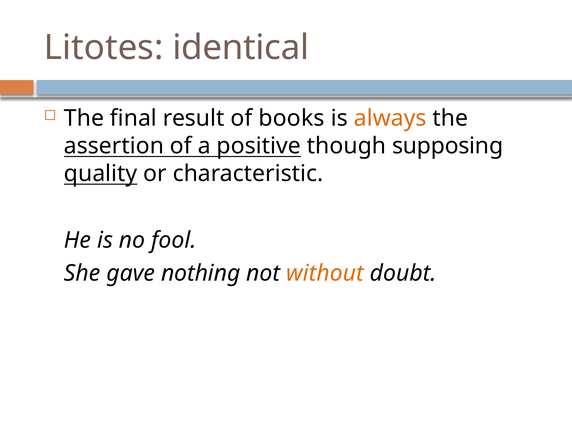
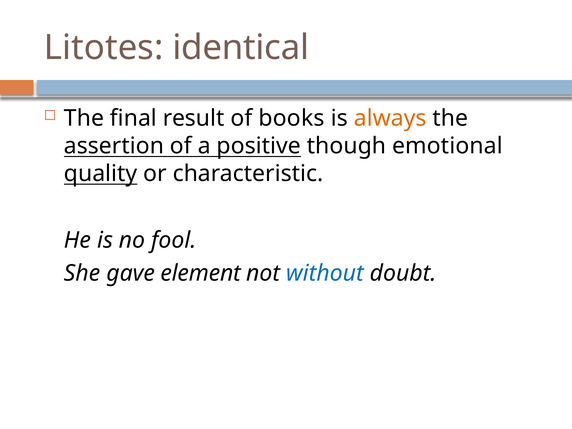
supposing: supposing -> emotional (447, 146)
nothing: nothing -> element (201, 273)
without colour: orange -> blue (325, 273)
